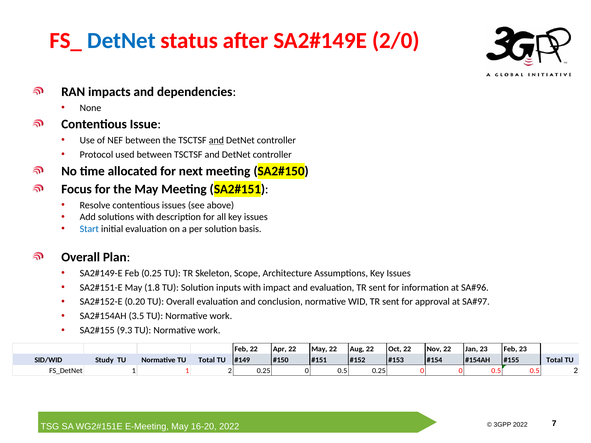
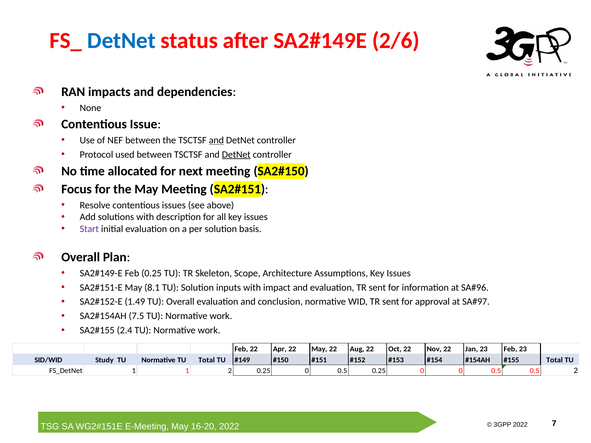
2/0: 2/0 -> 2/6 (396, 40)
DetNet underline: none -> present (236, 155)
Start colour: blue -> purple (89, 229)
1.8: 1.8 -> 8.1 (152, 288)
0.20: 0.20 -> 1.49 (135, 302)
3.5: 3.5 -> 7.5 (136, 316)
9.3: 9.3 -> 2.4 (125, 330)
